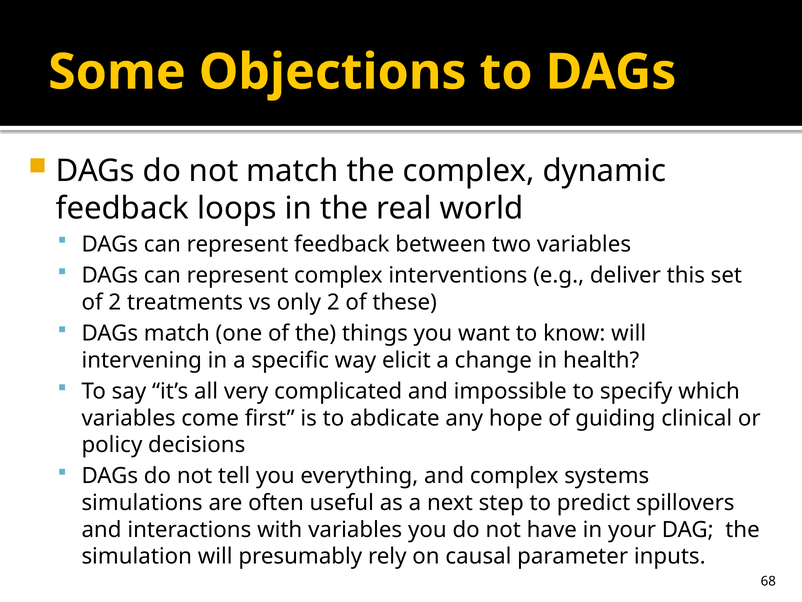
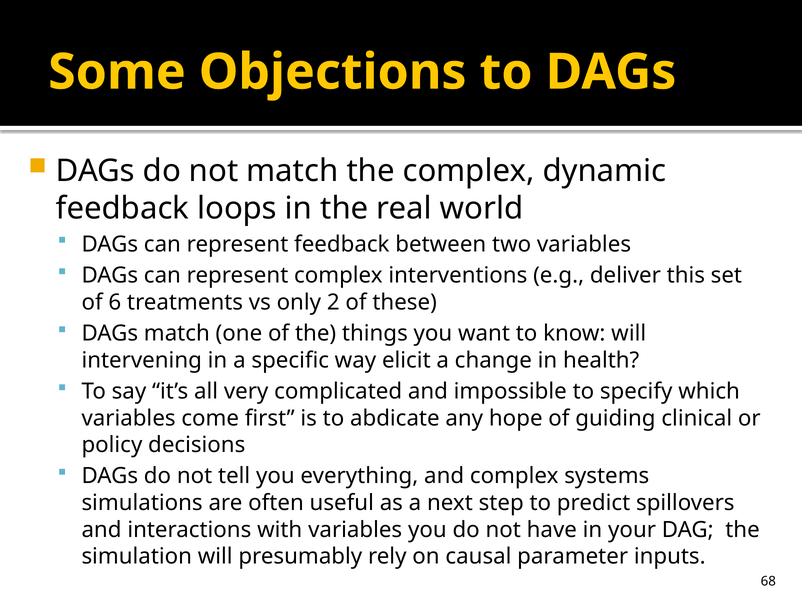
of 2: 2 -> 6 (115, 302)
